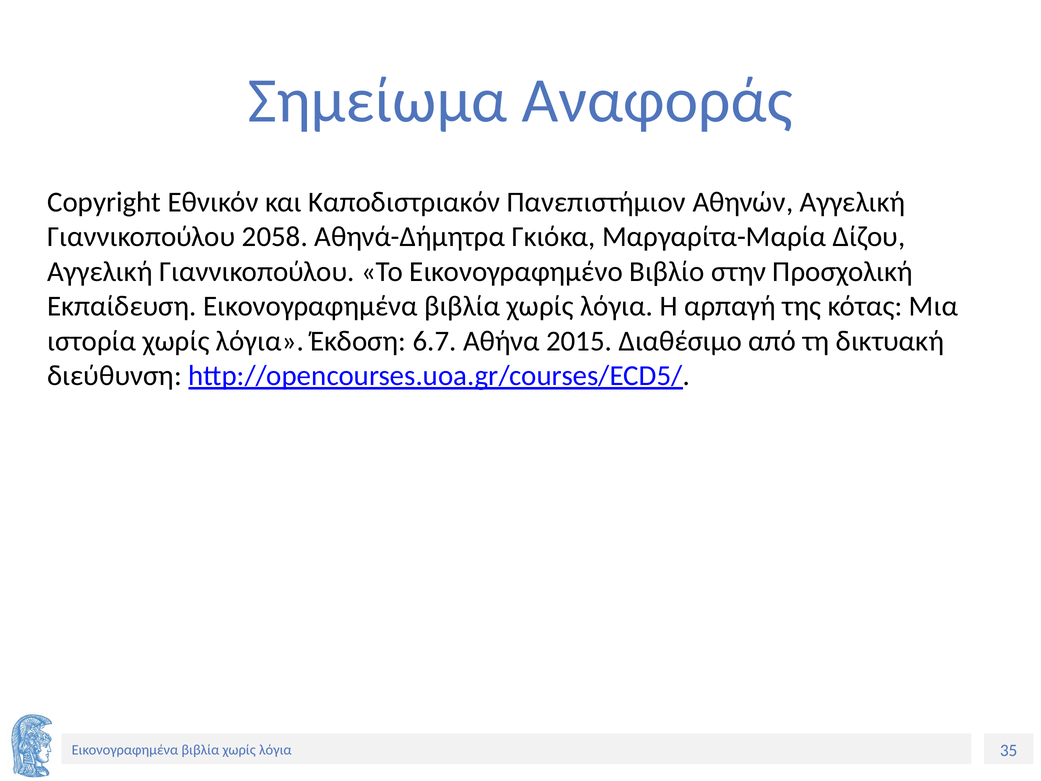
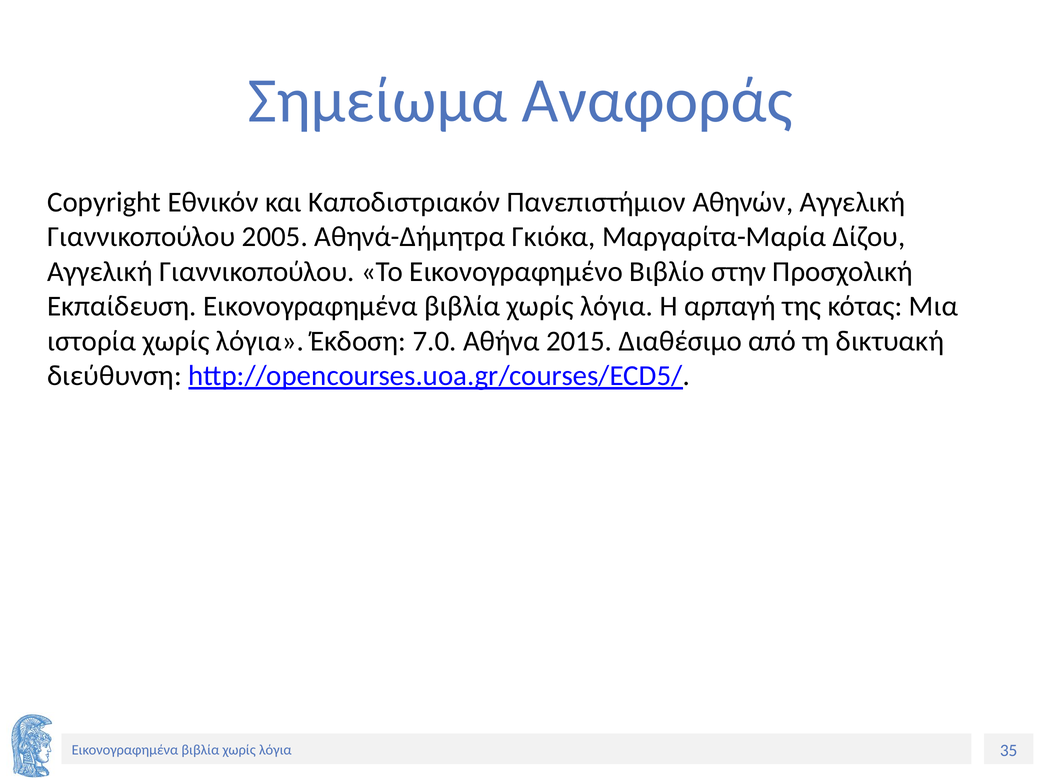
2058: 2058 -> 2005 (275, 237)
6.7: 6.7 -> 7.0 (435, 341)
